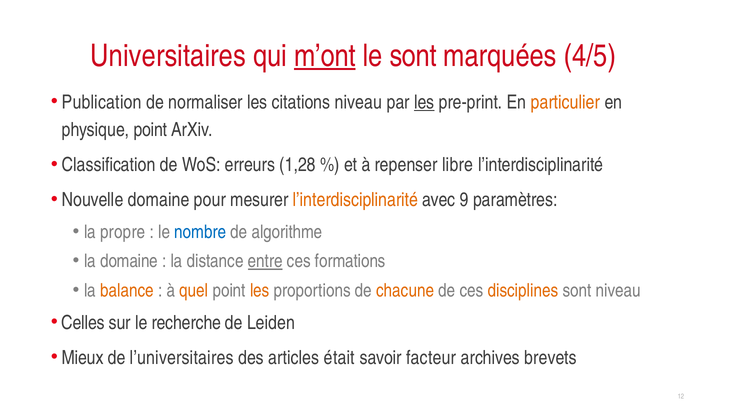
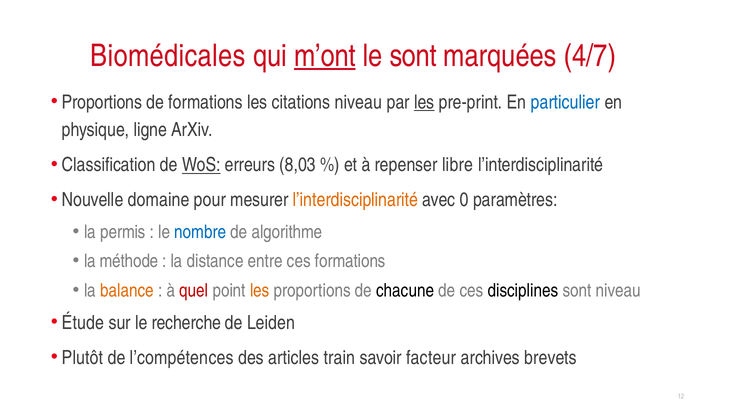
Universitaires: Universitaires -> Biomédicales (168, 56)
4/5: 4/5 -> 4/7 (590, 56)
Publication: Publication -> Proportions (102, 102)
de normaliser: normaliser -> formations (206, 102)
particulier colour: orange -> blue (565, 102)
physique point: point -> ligne (150, 130)
WoS underline: none -> present (201, 165)
1,28: 1,28 -> 8,03 (298, 165)
9: 9 -> 0 (464, 200)
propre: propre -> permis (123, 232)
la domaine: domaine -> méthode (129, 261)
entre underline: present -> none (265, 261)
quel colour: orange -> red (194, 291)
chacune colour: orange -> black (405, 291)
disciplines colour: orange -> black (523, 291)
Celles: Celles -> Étude (83, 323)
Mieux: Mieux -> Plutôt (82, 358)
l’universitaires: l’universitaires -> l’compétences (182, 358)
était: était -> train (339, 358)
